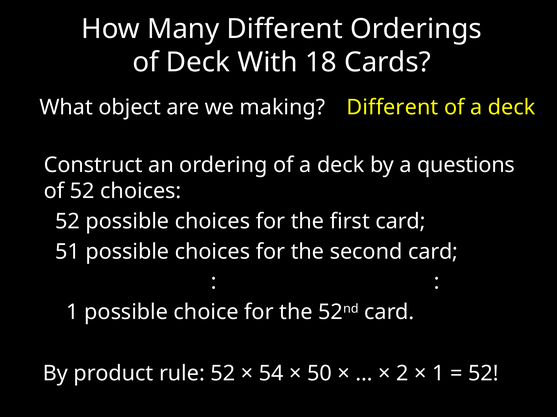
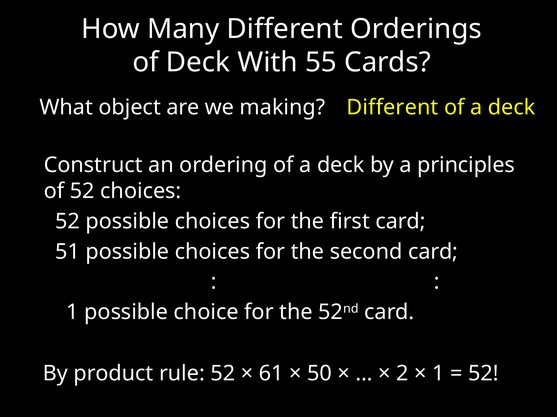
18: 18 -> 55 (321, 63)
questions: questions -> principles (466, 165)
54: 54 -> 61 (271, 374)
